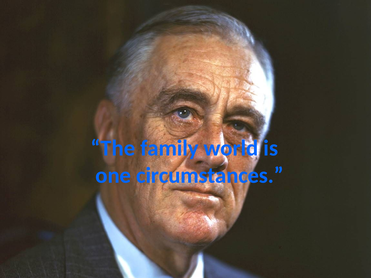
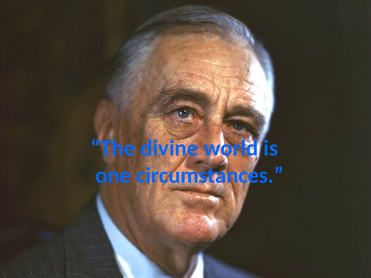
family: family -> divine (169, 148)
